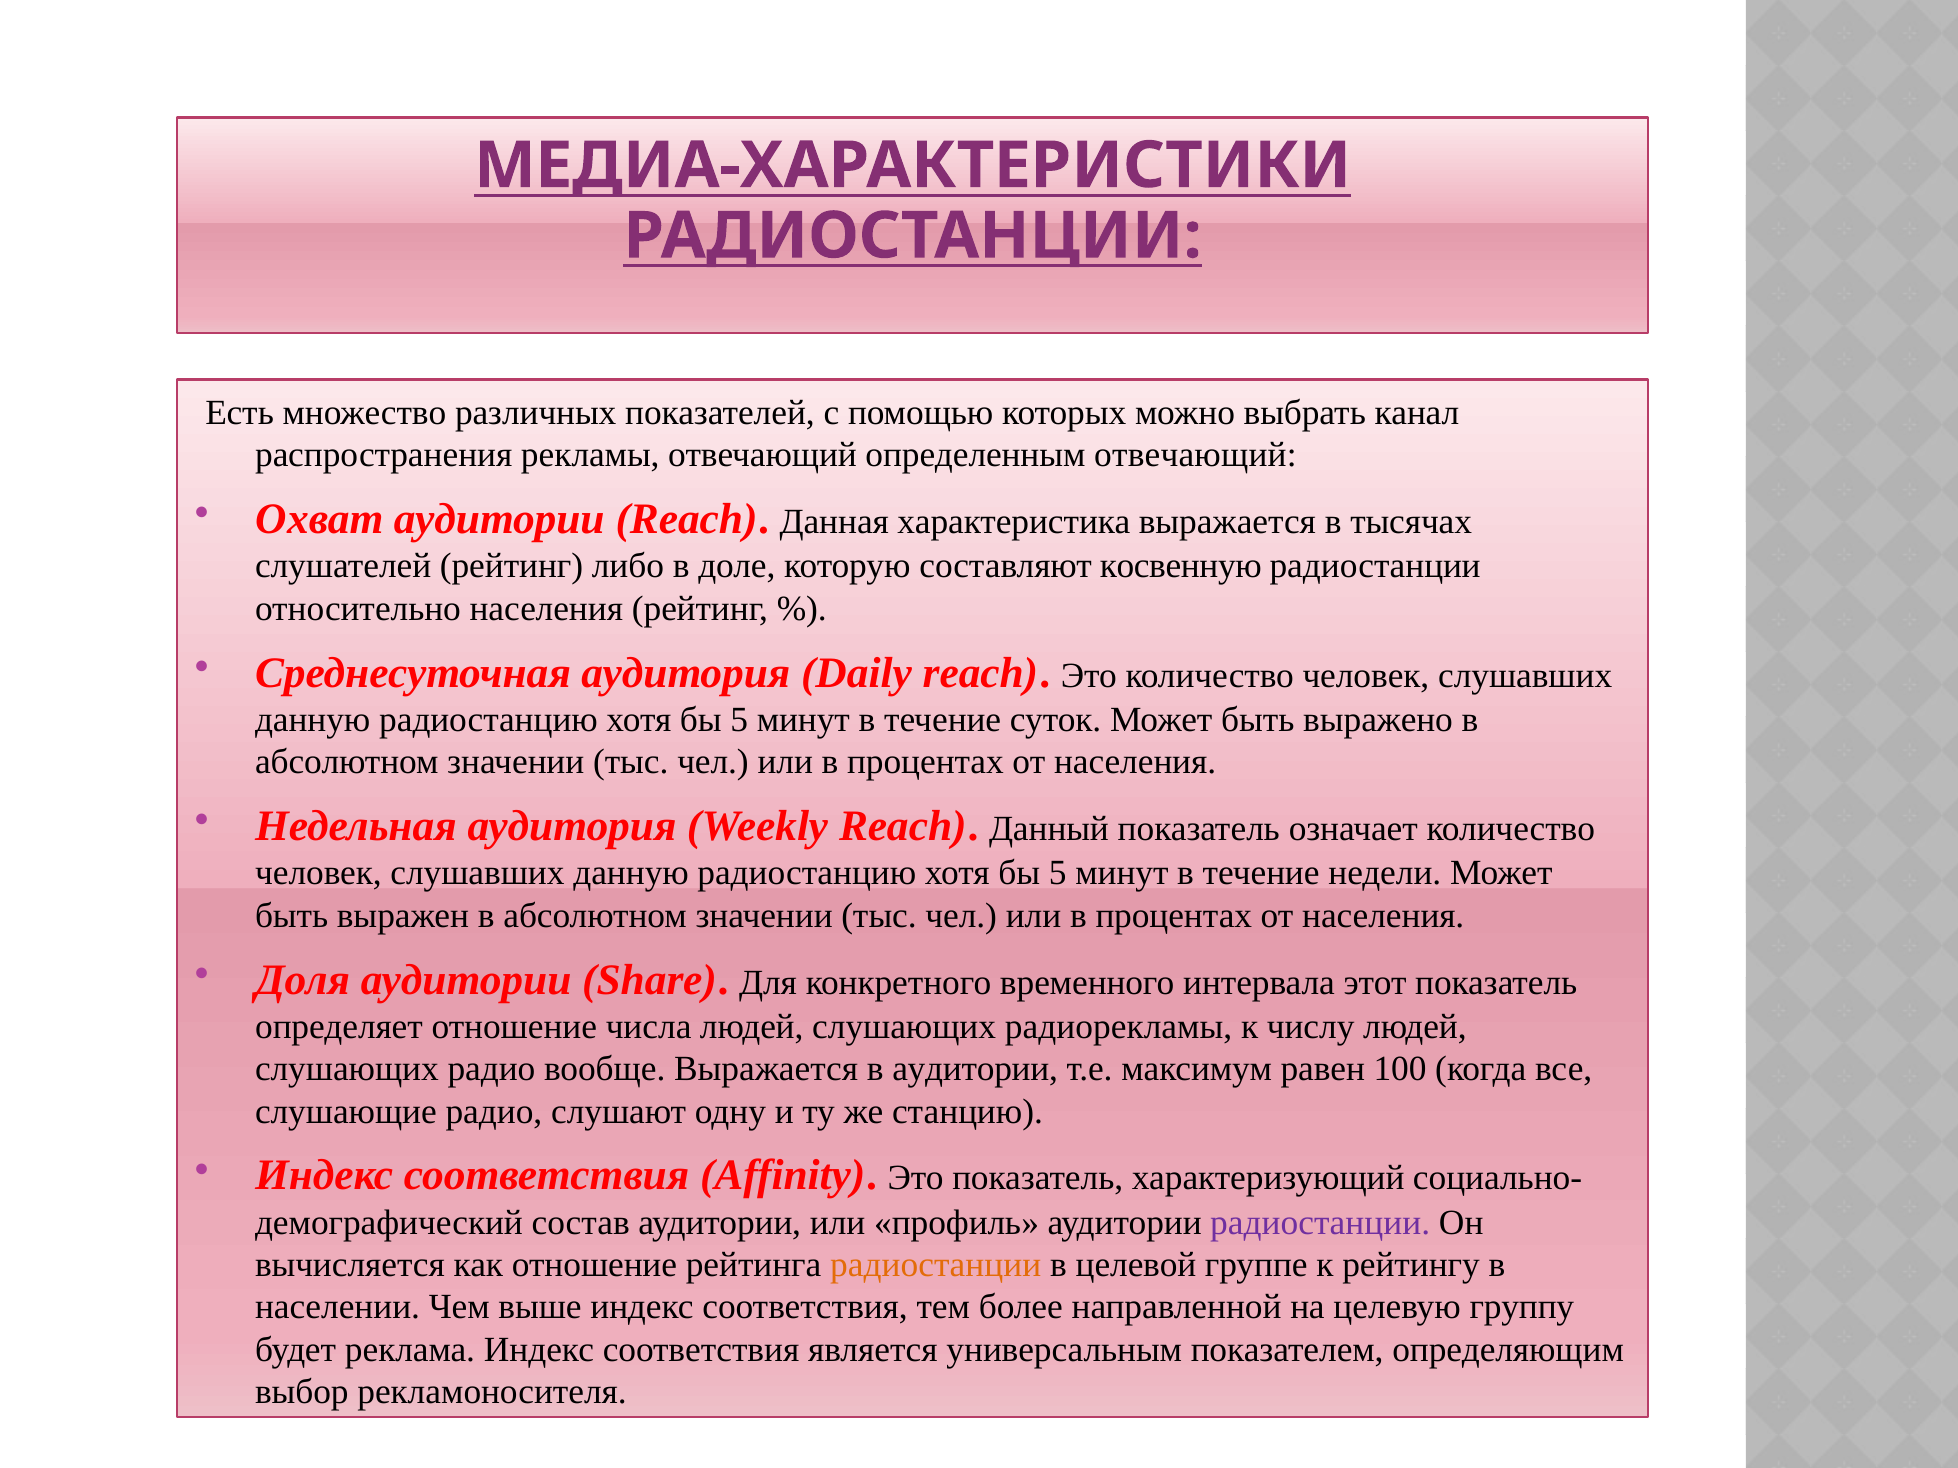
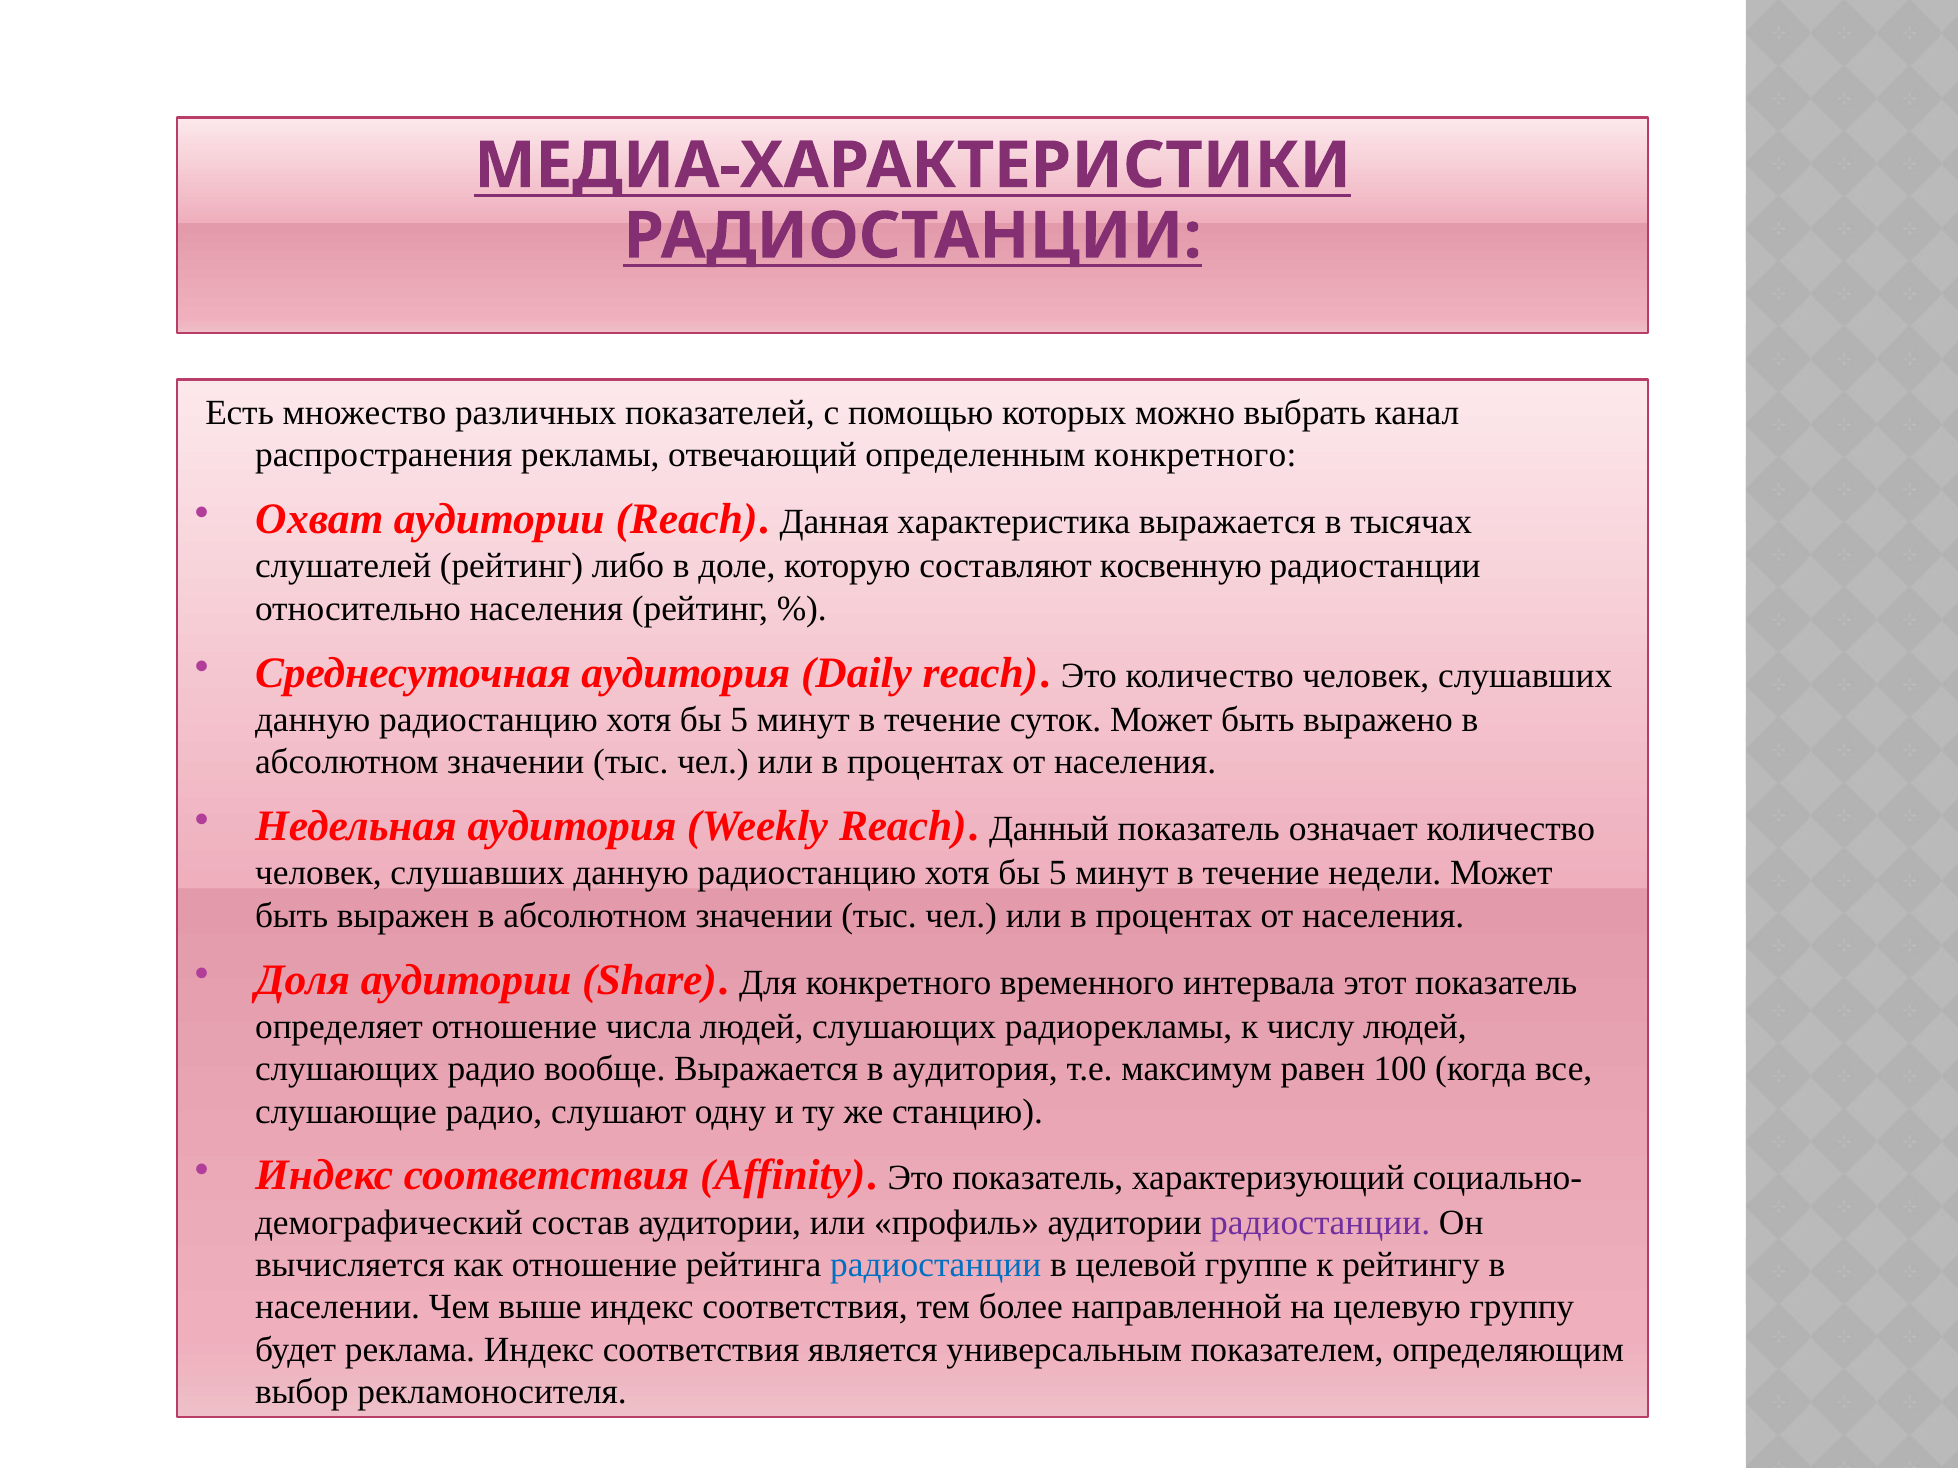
определенным отвечающий: отвечающий -> конкретного (1195, 455)
в аудитории: аудитории -> аудитория (975, 1069)
радиостанции colour: orange -> blue (936, 1265)
